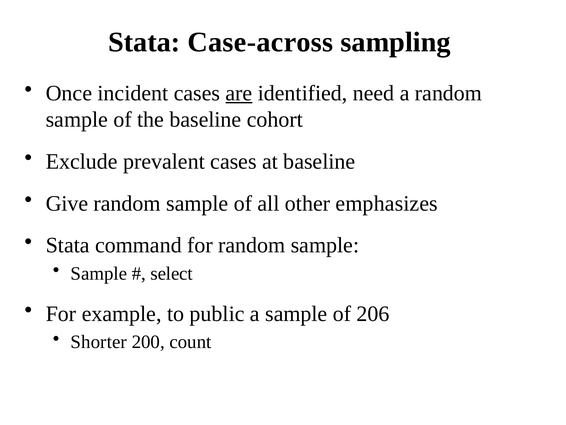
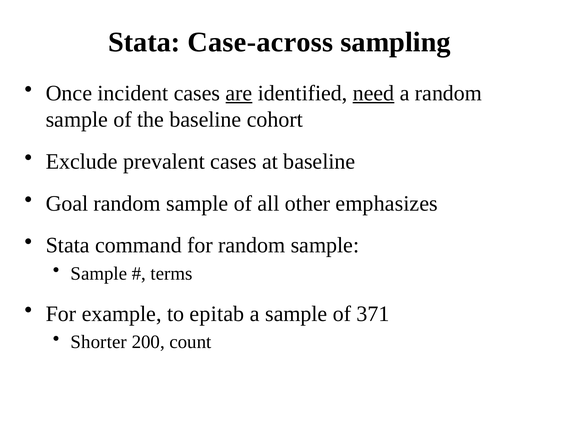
need underline: none -> present (374, 93)
Give: Give -> Goal (67, 203)
select: select -> terms (172, 273)
public: public -> epitab (217, 313)
206: 206 -> 371 (373, 313)
